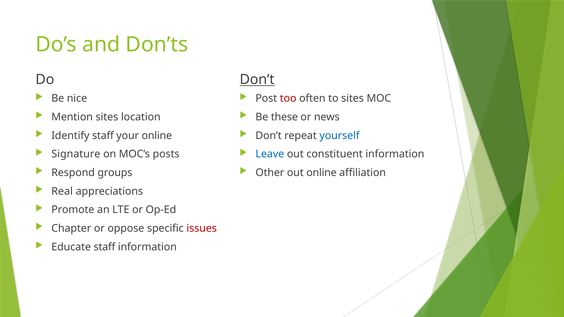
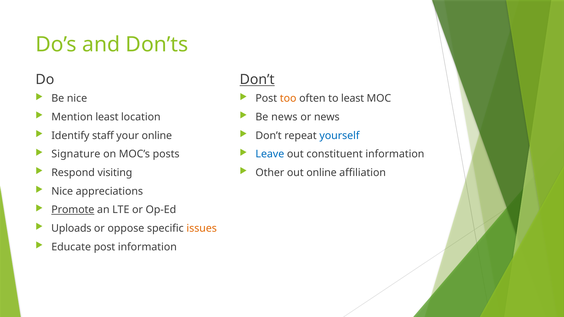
too colour: red -> orange (288, 98)
to sites: sites -> least (353, 98)
Mention sites: sites -> least (107, 117)
Be these: these -> news (284, 117)
groups: groups -> visiting (115, 173)
Real: Real -> Nice (62, 191)
Promote underline: none -> present (73, 210)
Chapter: Chapter -> Uploads (71, 228)
issues colour: red -> orange (202, 228)
Educate staff: staff -> post (104, 247)
